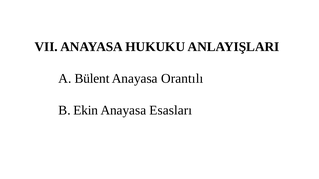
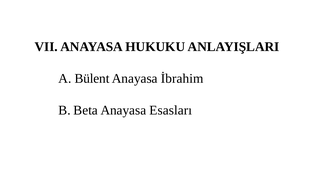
Orantılı: Orantılı -> İbrahim (182, 79)
Ekin: Ekin -> Beta (86, 111)
